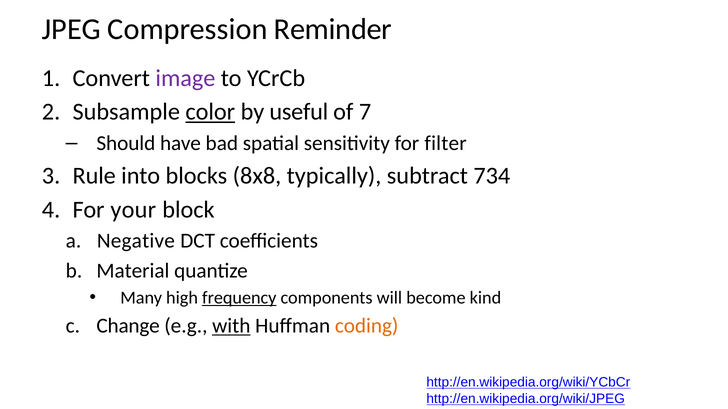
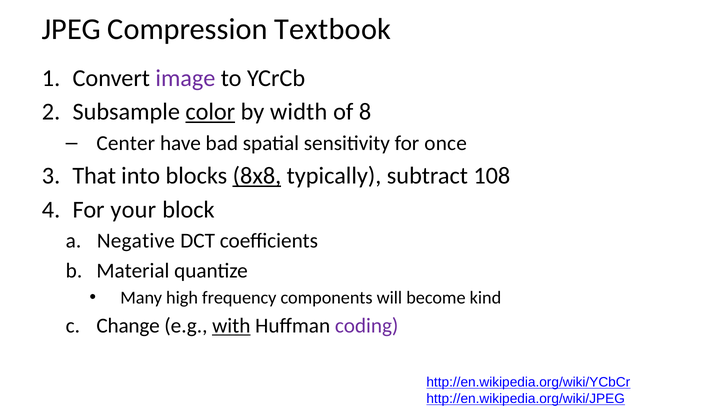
Reminder: Reminder -> Textbook (333, 29)
useful: useful -> width (299, 112)
7: 7 -> 8 (365, 112)
Should: Should -> Center (126, 143)
filter: filter -> once (446, 143)
Rule: Rule -> That (94, 176)
8x8 underline: none -> present (257, 176)
734: 734 -> 108 (492, 176)
frequency underline: present -> none (239, 298)
coding colour: orange -> purple (367, 326)
